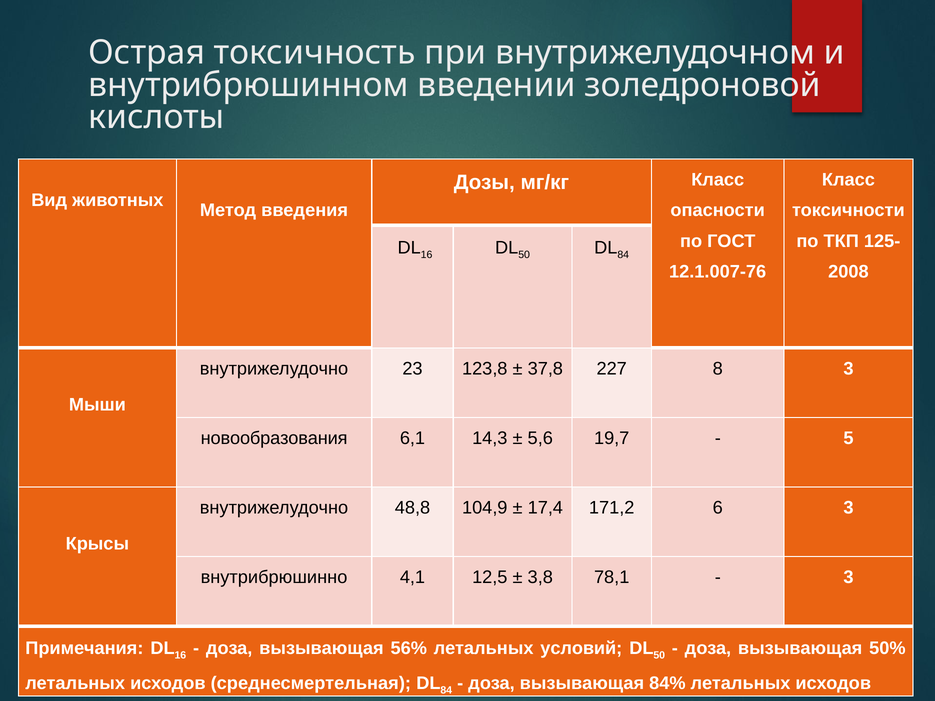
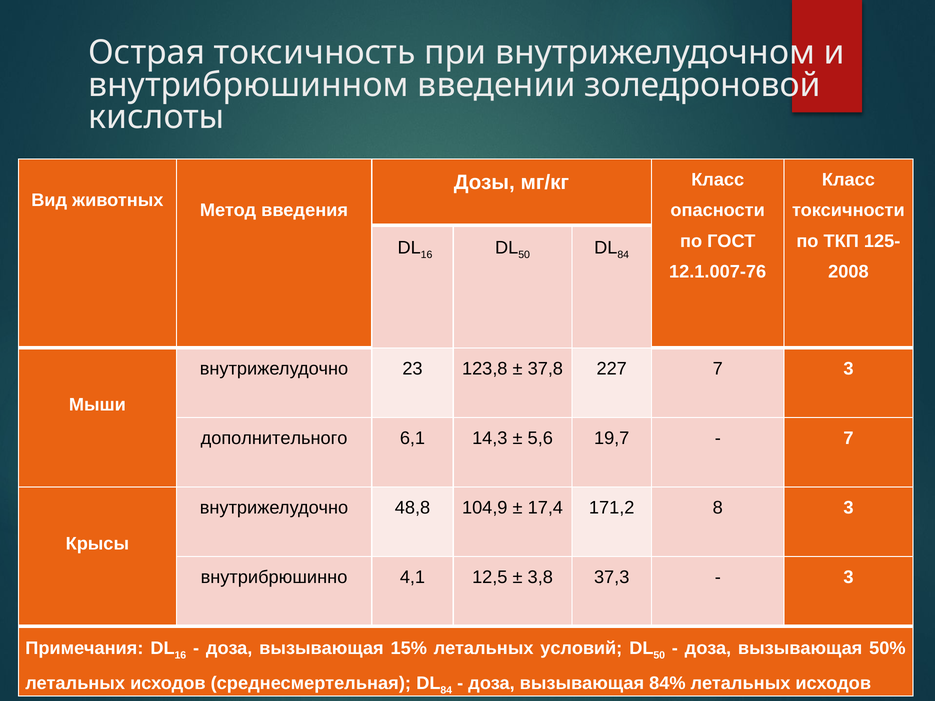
227 8: 8 -> 7 (718, 369)
новообразования: новообразования -> дополнительного (274, 438)
5: 5 -> 7 (848, 438)
6: 6 -> 8 (718, 508)
78,1: 78,1 -> 37,3 (612, 578)
56%: 56% -> 15% (409, 649)
